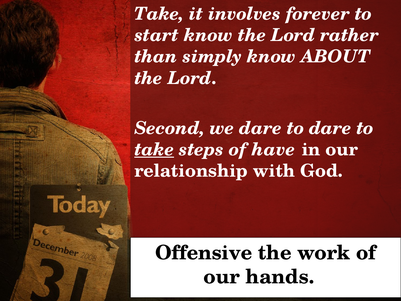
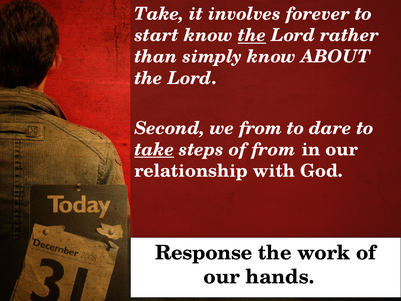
the underline: none -> present (252, 35)
we dare: dare -> from (260, 128)
of have: have -> from (273, 149)
Offensive: Offensive -> Response (204, 253)
